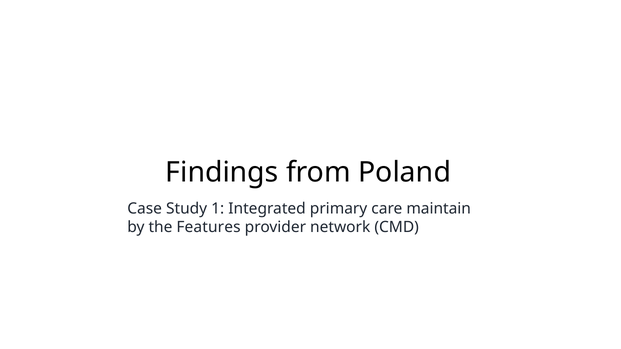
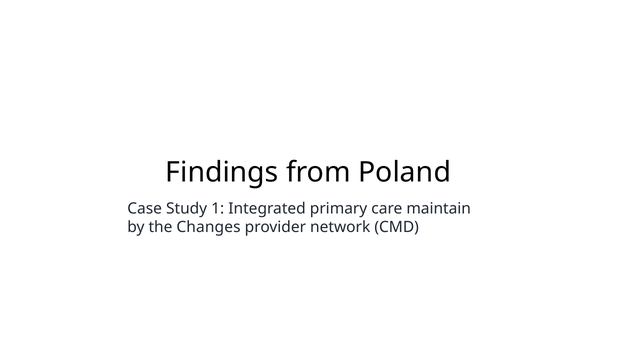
Features: Features -> Changes (209, 228)
